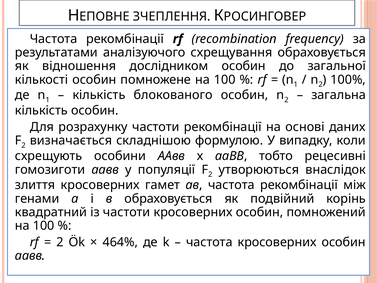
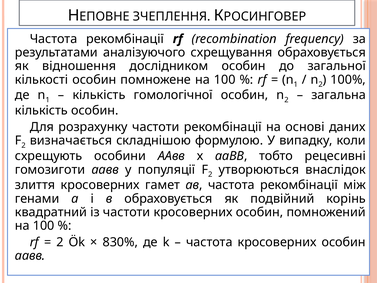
блокованого: блокованого -> гомологічної (173, 95)
464%: 464% -> 830% (120, 242)
